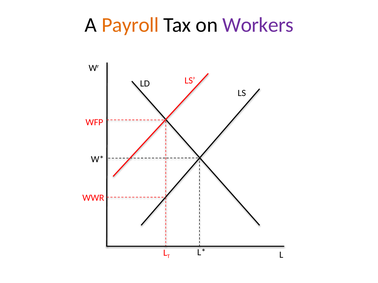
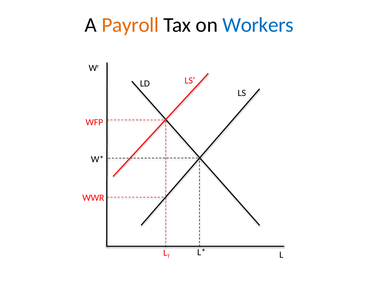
Workers colour: purple -> blue (258, 25)
